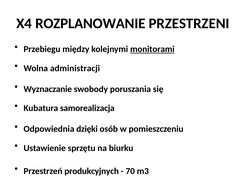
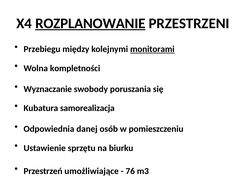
ROZPLANOWANIE underline: none -> present (90, 23)
administracji: administracji -> kompletności (75, 68)
dzięki: dzięki -> danej (87, 129)
produkcyjnych: produkcyjnych -> umożliwiające (92, 172)
70: 70 -> 76 (130, 172)
